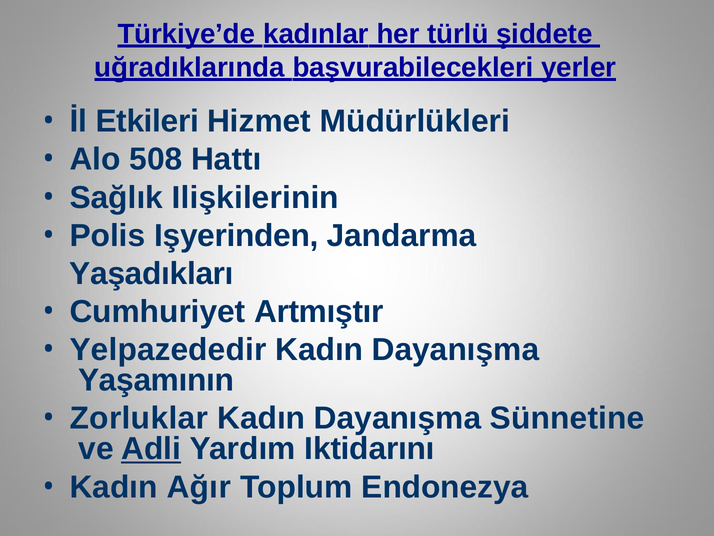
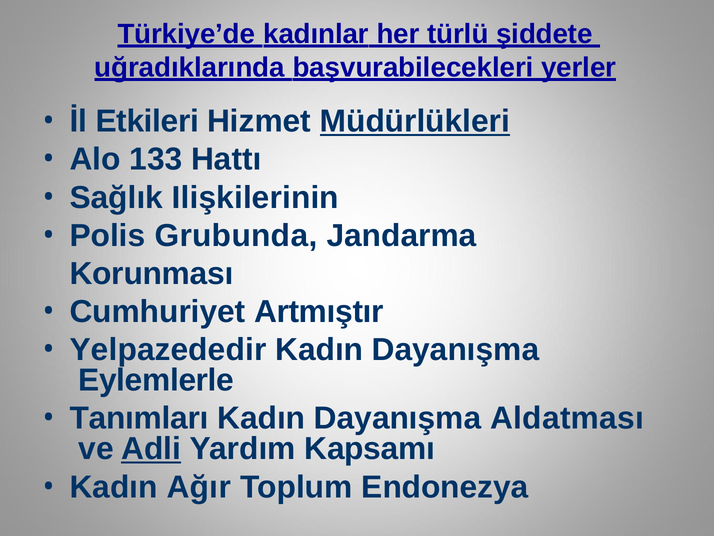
Müdürlükleri underline: none -> present (415, 121)
508: 508 -> 133 (156, 159)
Işyerinden: Işyerinden -> Grubunda (236, 235)
Yaşadıkları: Yaşadıkları -> Korunması (152, 274)
Yaşamının: Yaşamının -> Eylemlerle (156, 380)
Zorluklar: Zorluklar -> Tanımları (139, 418)
Sünnetine: Sünnetine -> Aldatması (567, 418)
Iktidarını: Iktidarını -> Kapsamı (370, 448)
